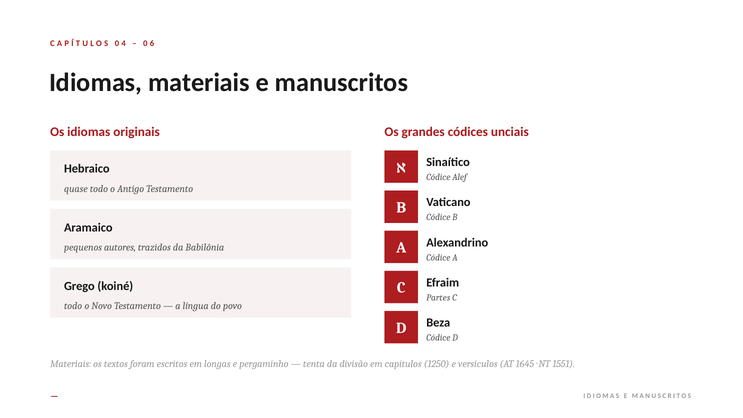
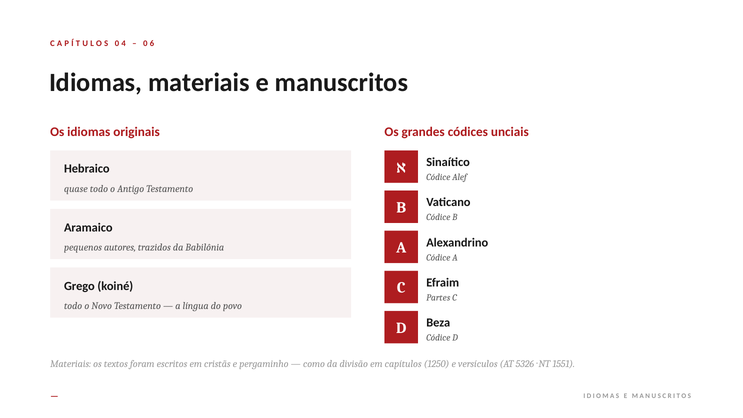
longas: longas -> cristãs (217, 364)
tenta: tenta -> como (314, 364)
1645: 1645 -> 5326 (525, 364)
